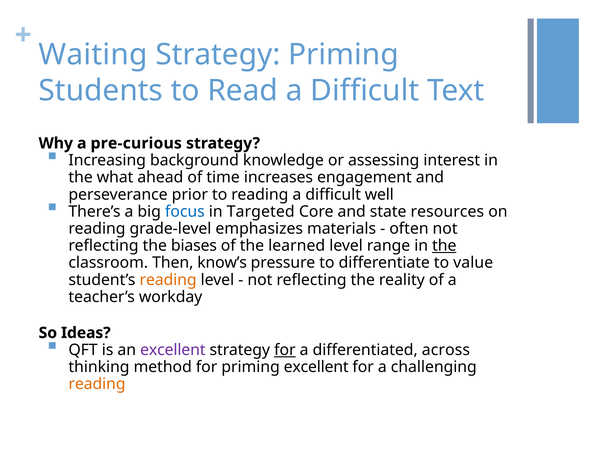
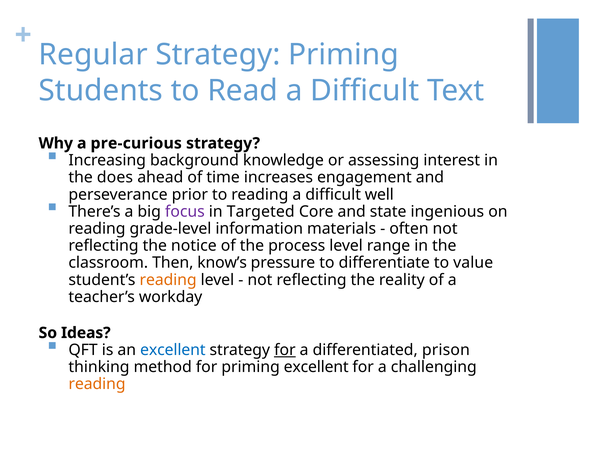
Waiting: Waiting -> Regular (93, 55)
what: what -> does (115, 177)
focus colour: blue -> purple (185, 211)
resources: resources -> ingenious (447, 211)
emphasizes: emphasizes -> information (259, 228)
biases: biases -> notice (194, 245)
learned: learned -> process (297, 245)
the underline: present -> none (444, 245)
excellent colour: purple -> blue (173, 350)
across: across -> prison (446, 350)
